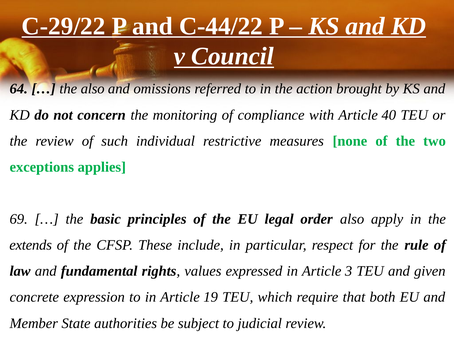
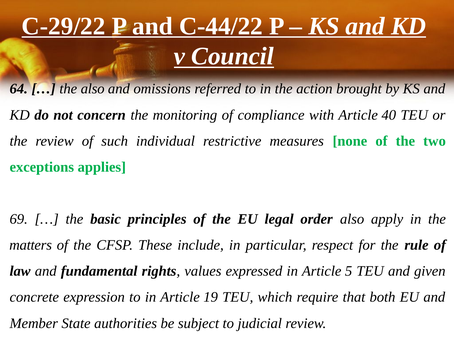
extends: extends -> matters (31, 245)
3: 3 -> 5 (349, 272)
